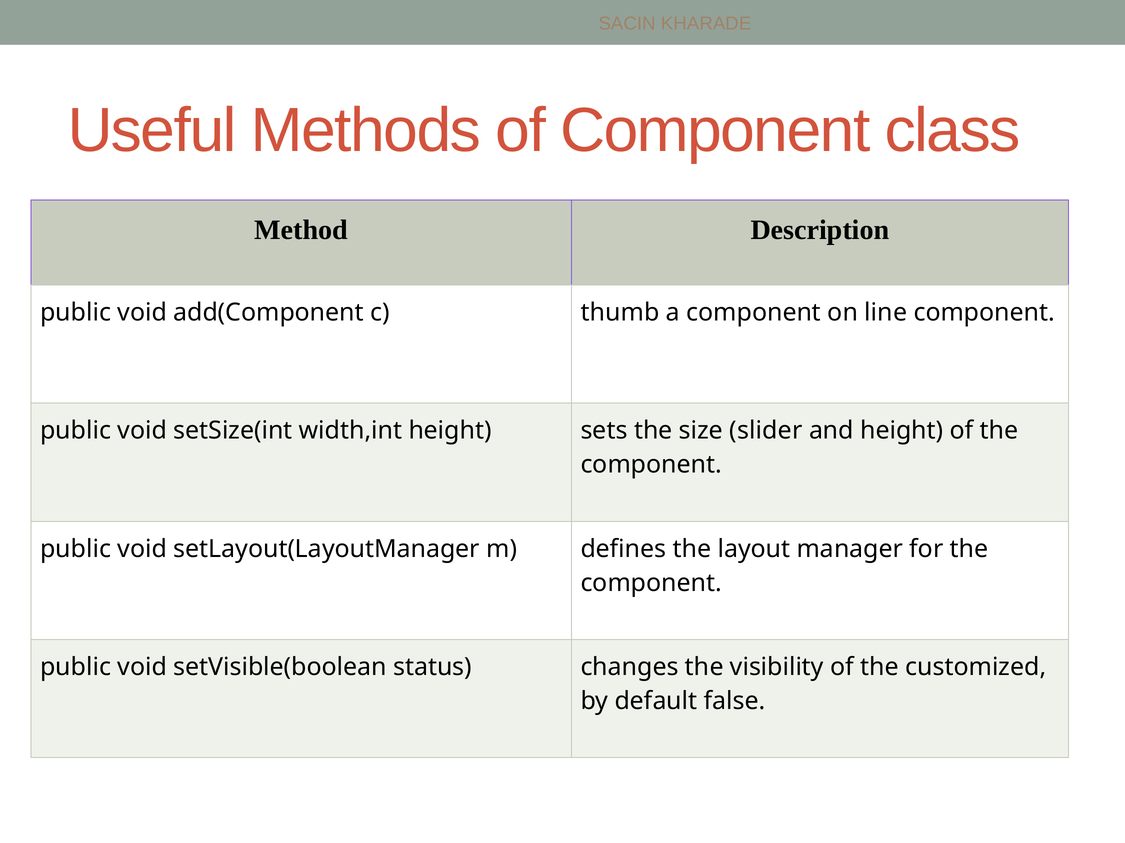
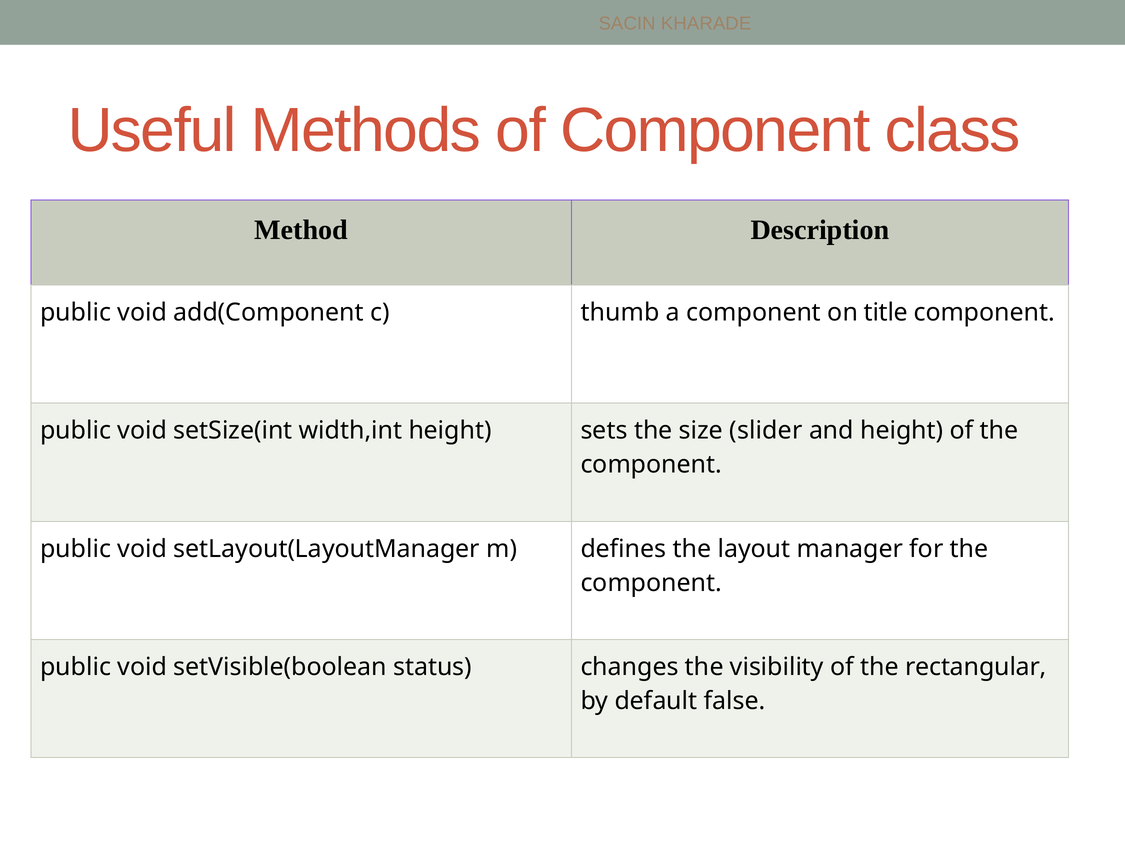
line: line -> title (886, 313)
customized: customized -> rectangular (976, 668)
